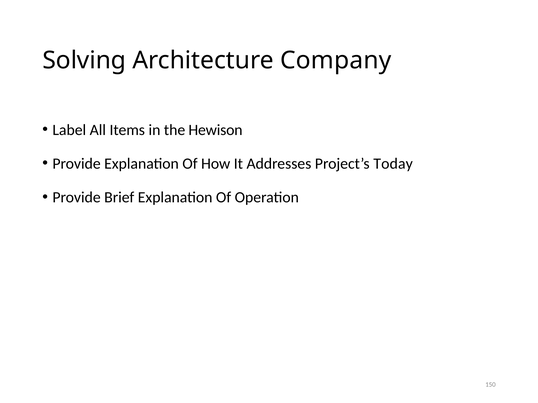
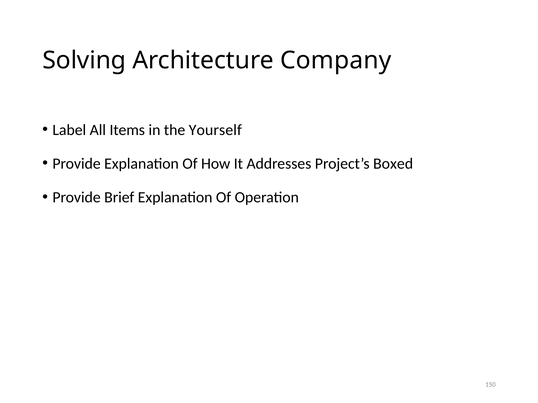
Hewison: Hewison -> Yourself (215, 130)
Today: Today -> Boxed (393, 164)
